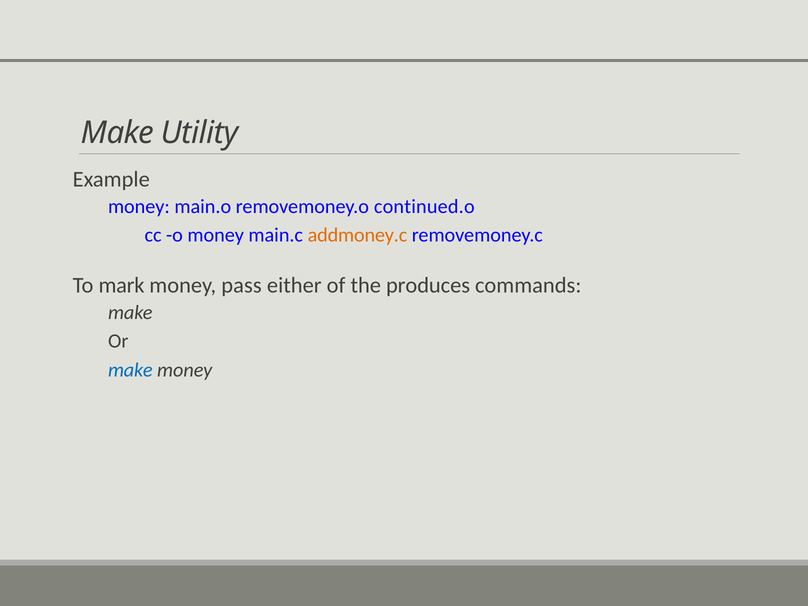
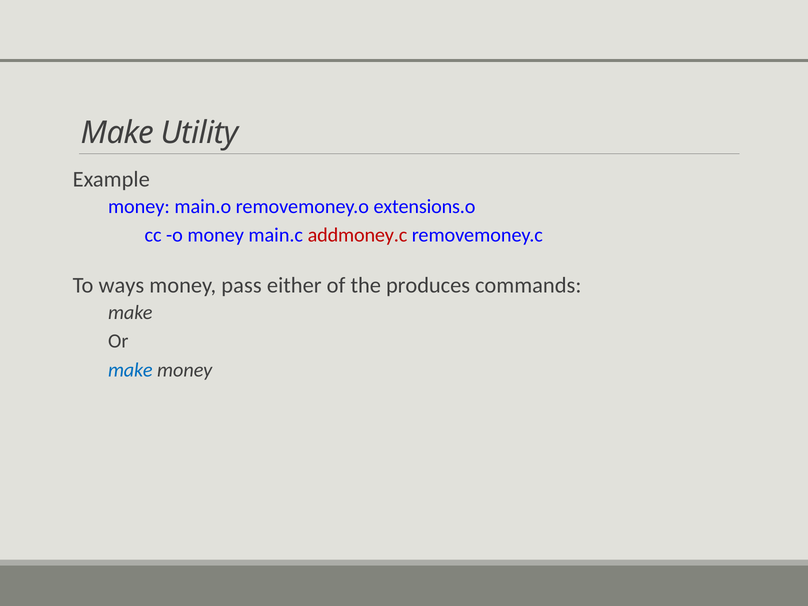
continued.o: continued.o -> extensions.o (424, 207)
addmoney.c colour: orange -> red (357, 235)
mark: mark -> ways (121, 285)
